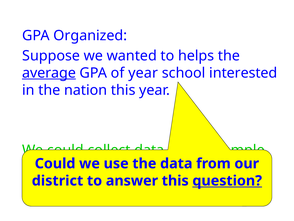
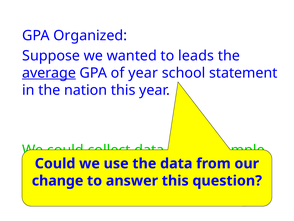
helps: helps -> leads (196, 56)
interested: interested -> statement (243, 73)
district: district -> change (58, 180)
question underline: present -> none (227, 180)
